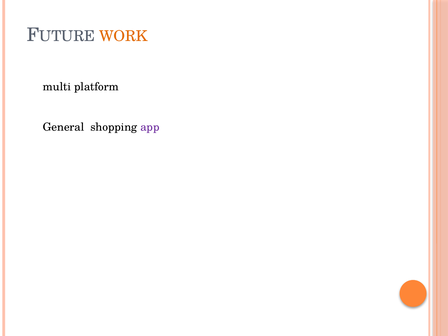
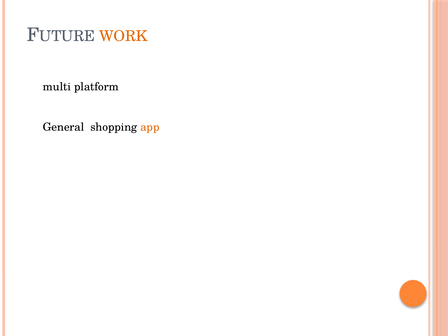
app colour: purple -> orange (150, 127)
